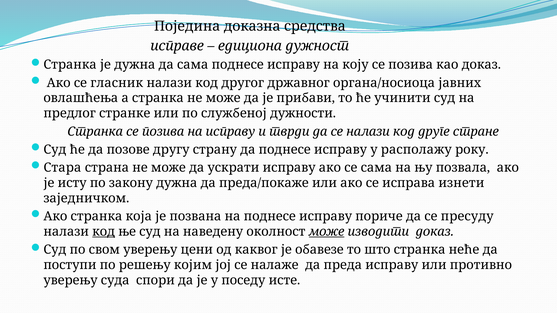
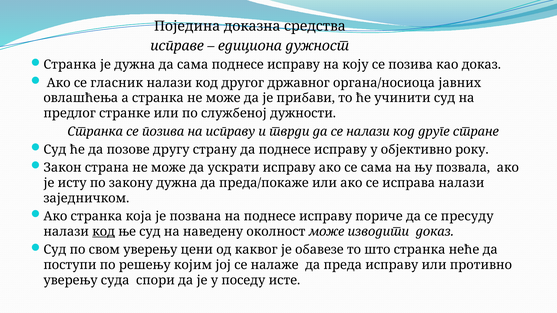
располажу: располажу -> објективно (416, 150)
Стара: Стара -> Закон (63, 168)
исправа изнети: изнети -> налази (461, 183)
може underline: present -> none (327, 232)
